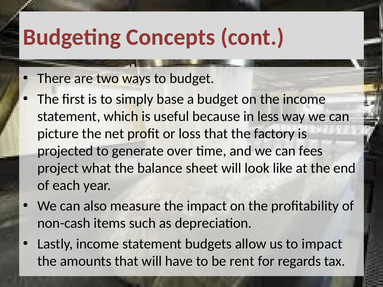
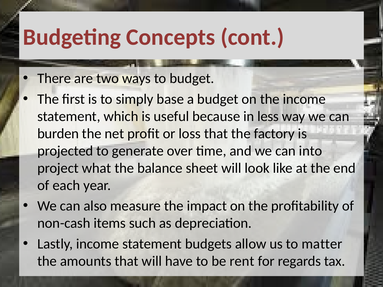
picture: picture -> burden (58, 134)
fees: fees -> into (311, 151)
to impact: impact -> matter (322, 244)
